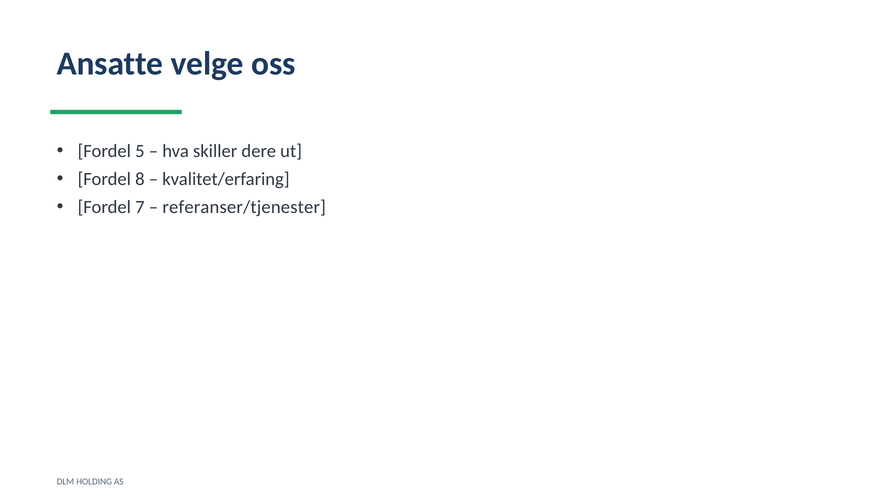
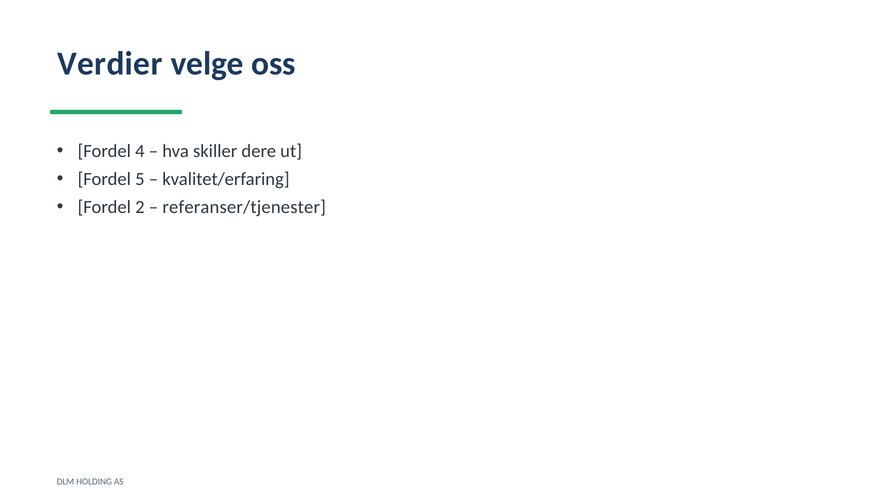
Ansatte: Ansatte -> Verdier (110, 64)
5: 5 -> 4 (140, 151)
8: 8 -> 5 (140, 179)
7: 7 -> 2 (140, 207)
